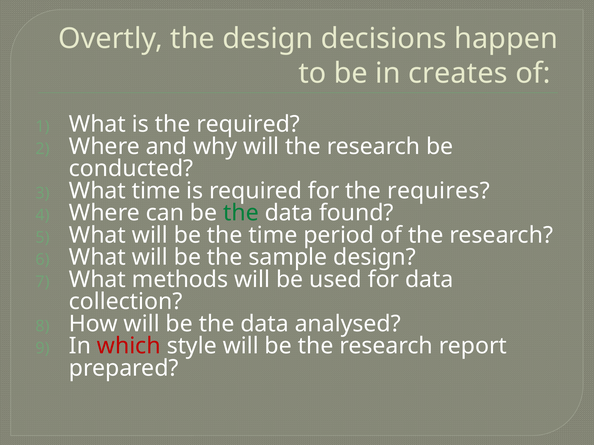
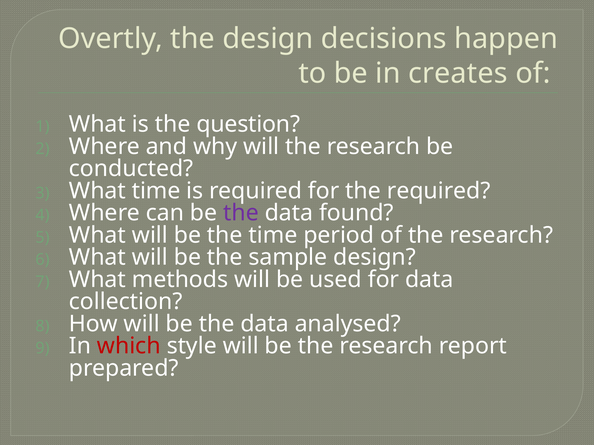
the required: required -> question (248, 124)
the requires: requires -> required (439, 191)
the colour: green -> purple (241, 213)
